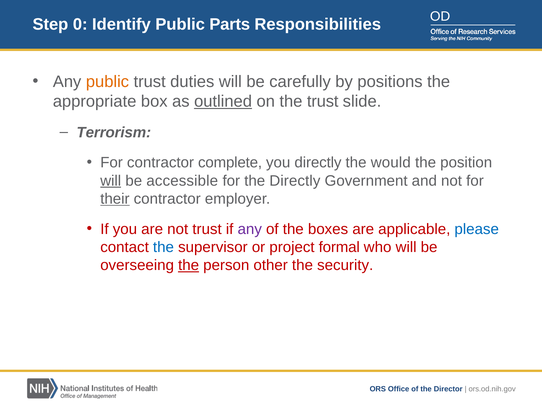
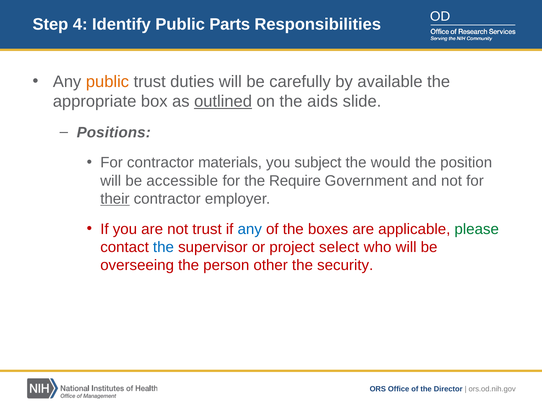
0: 0 -> 4 (80, 24)
positions: positions -> available (390, 82)
the trust: trust -> aids (323, 101)
Terrorism: Terrorism -> Positions (114, 132)
complete: complete -> materials (230, 162)
you directly: directly -> subject (318, 162)
will underline: present -> none (111, 181)
the Directly: Directly -> Require (295, 181)
any colour: purple -> blue (250, 229)
please colour: blue -> green (477, 229)
formal: formal -> select (339, 247)
the underline: present -> none (189, 265)
